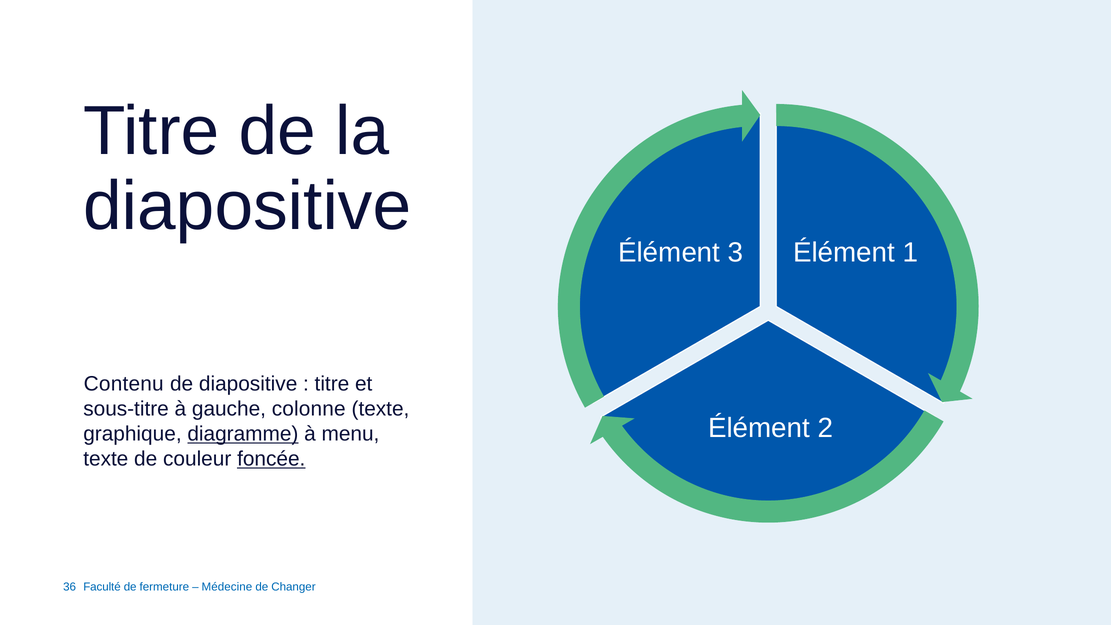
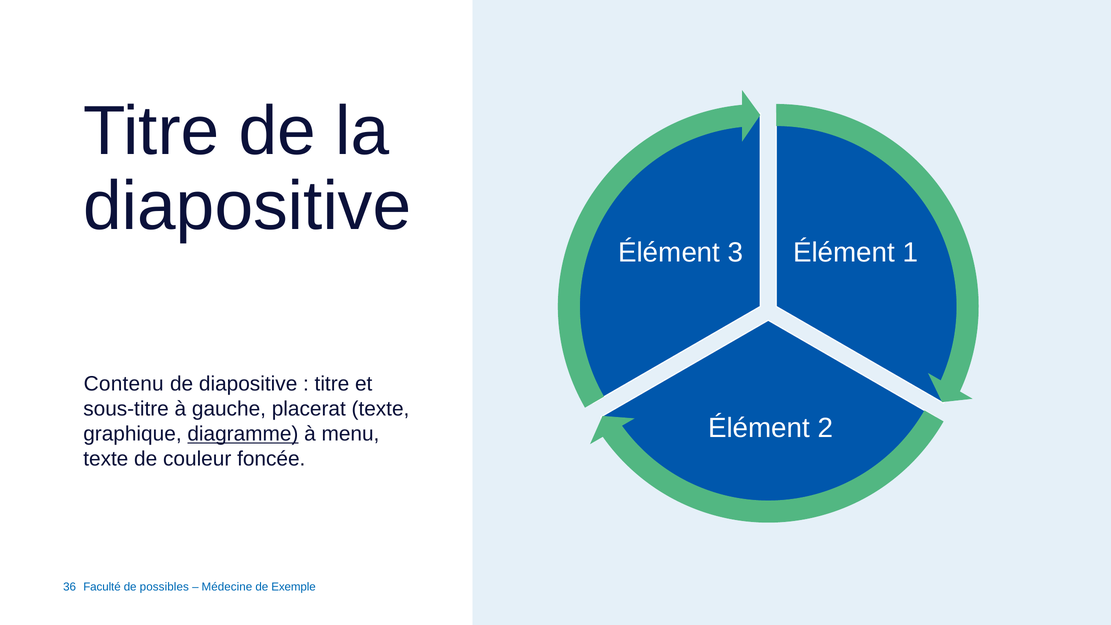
colonne: colonne -> placerat (309, 409)
foncée underline: present -> none (271, 459)
fermeture: fermeture -> possibles (164, 587)
Changer: Changer -> Exemple (294, 587)
